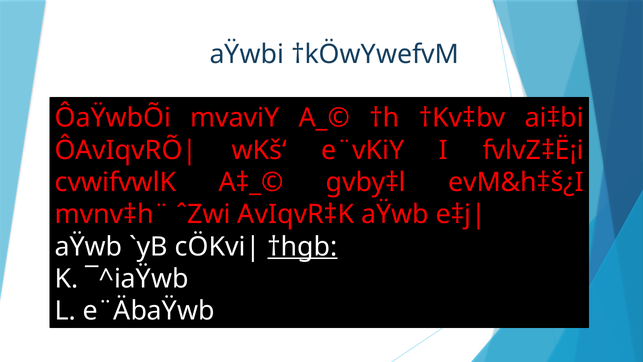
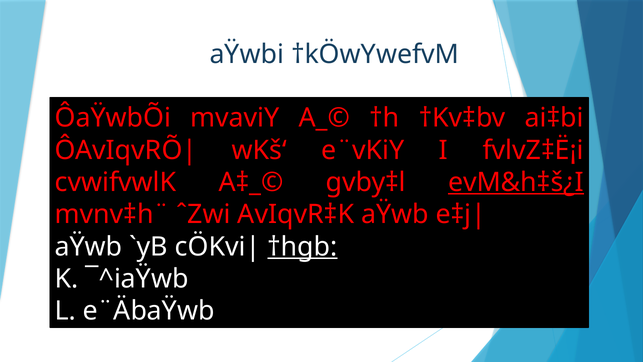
evM&h‡š¿I underline: none -> present (516, 182)
